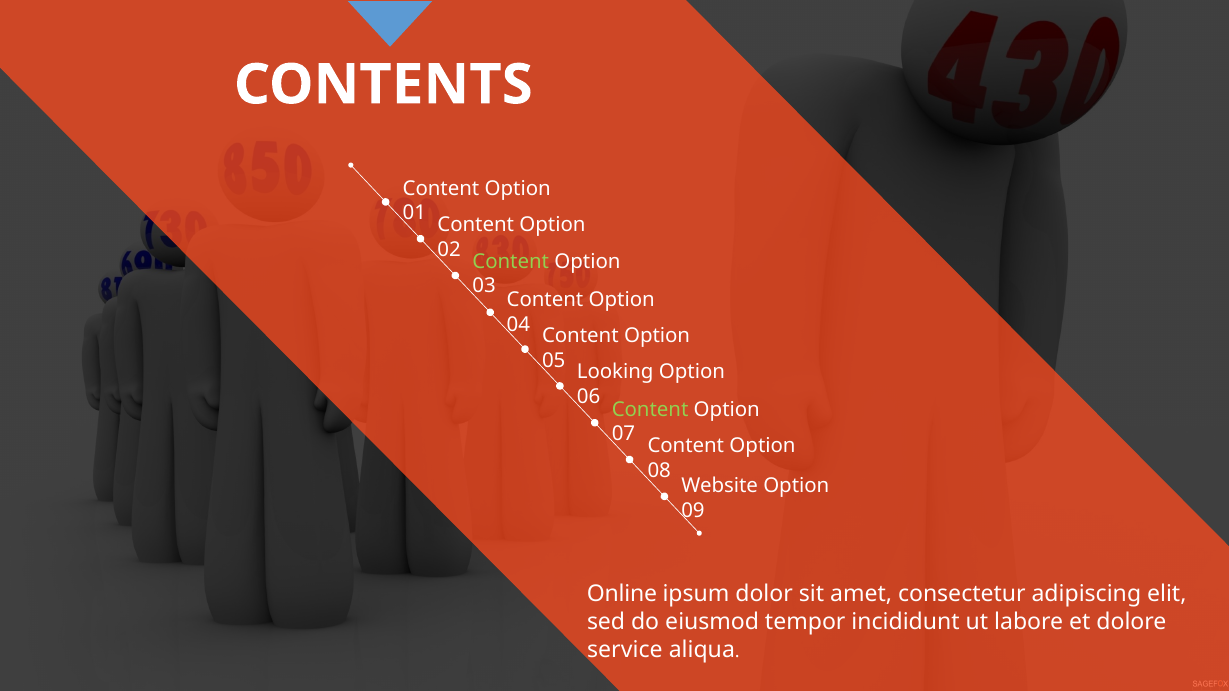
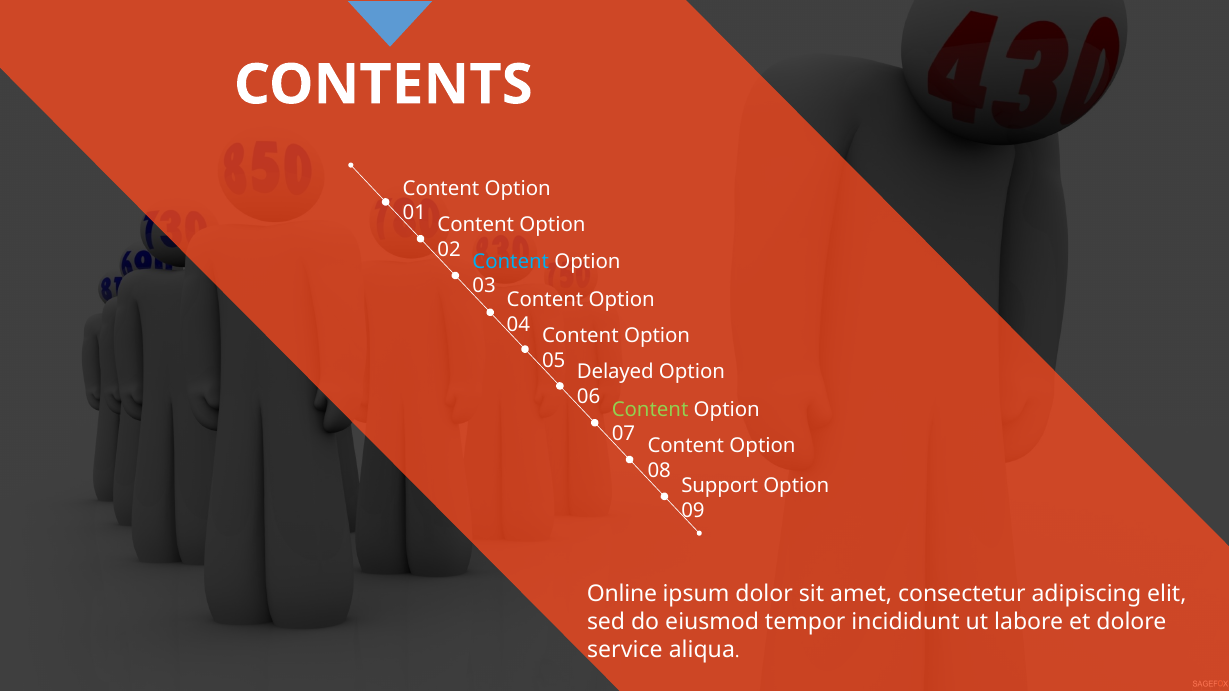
Content colour: light green -> light blue (511, 262)
Looking: Looking -> Delayed (615, 372)
Website: Website -> Support (720, 486)
